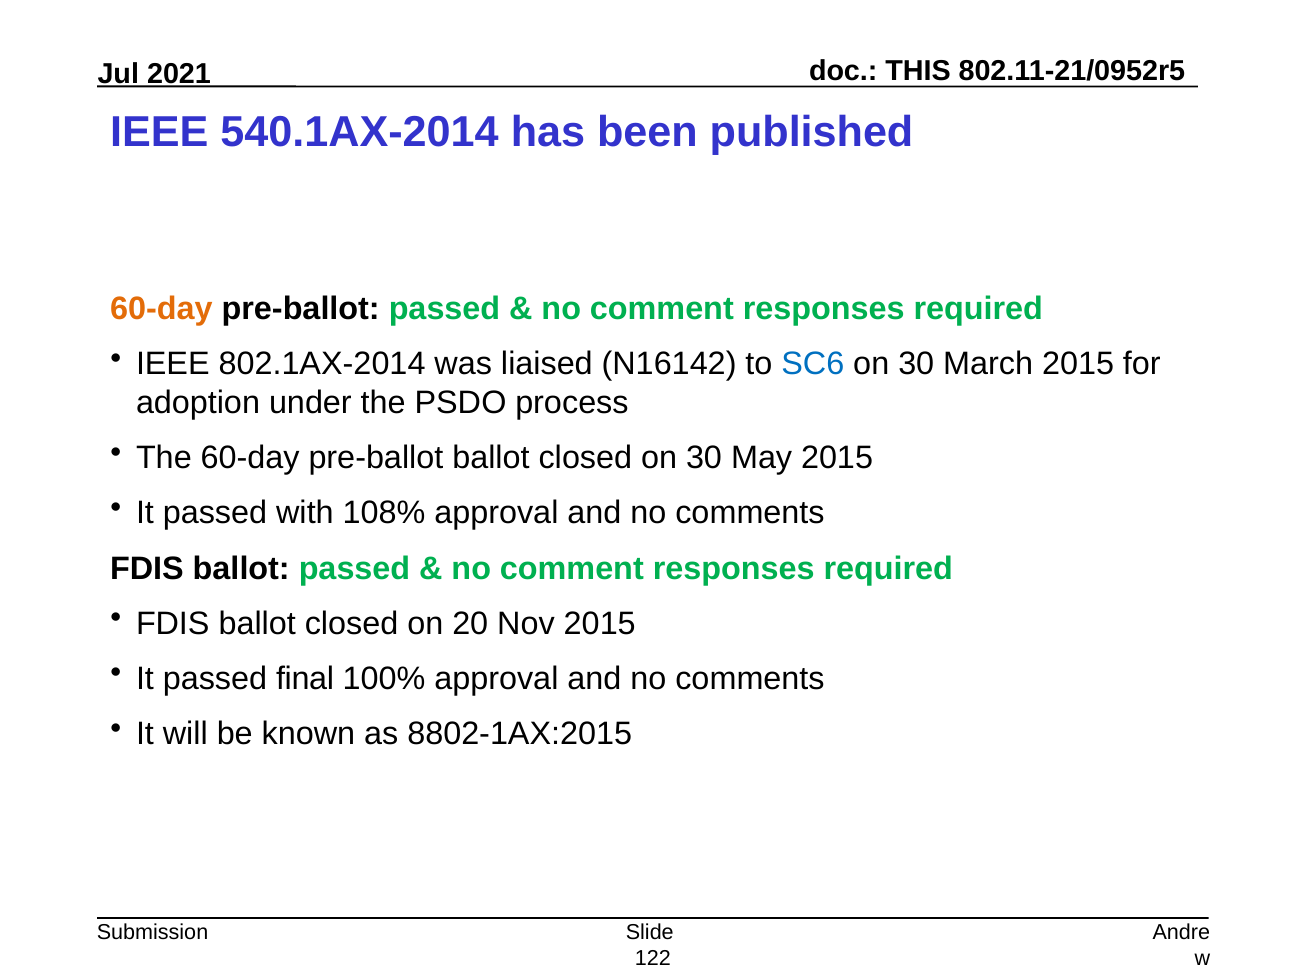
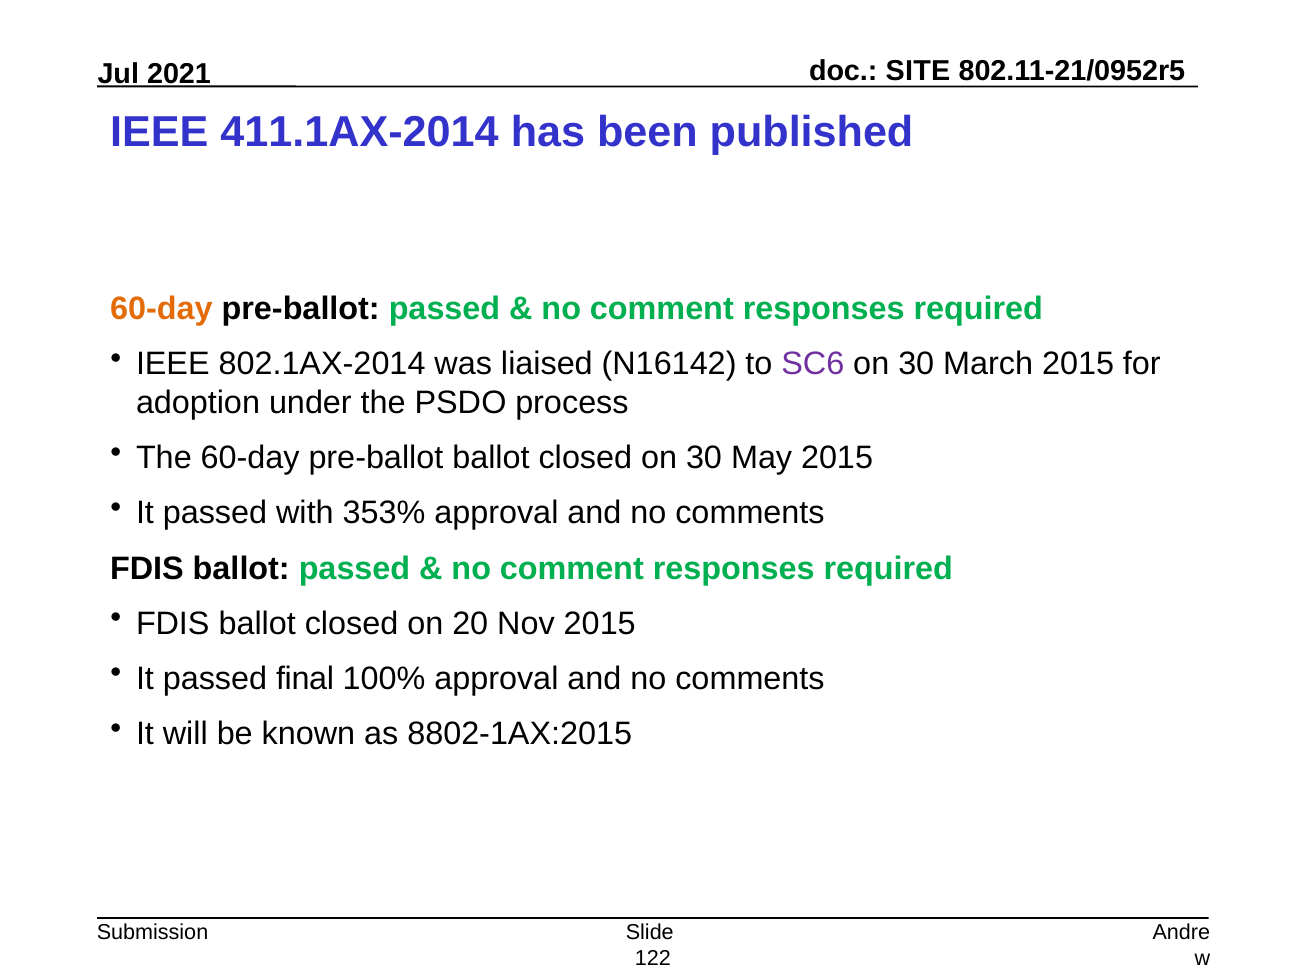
THIS: THIS -> SITE (918, 71)
540.1AX-2014: 540.1AX-2014 -> 411.1AX-2014 (360, 133)
SC6 colour: blue -> purple (813, 364)
108%: 108% -> 353% (384, 513)
